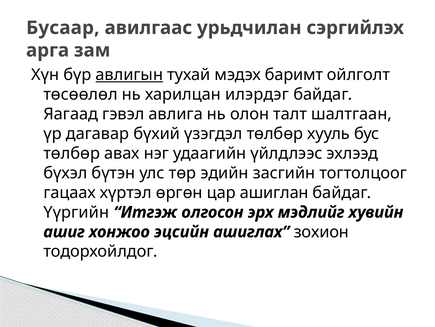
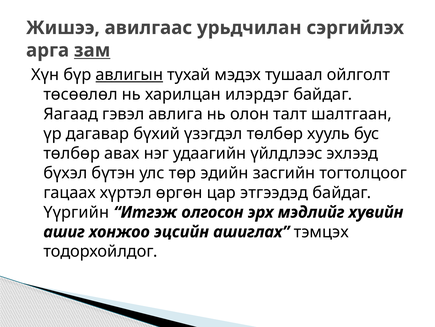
Бусаар: Бусаар -> Жишээ (63, 28)
зам underline: none -> present (92, 50)
баримт: баримт -> тушаал (294, 75)
ашиглан: ашиглан -> этгээдэд (274, 192)
зохион: зохион -> тэмцэх (321, 231)
